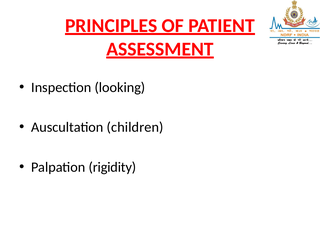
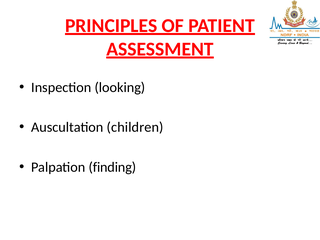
rigidity: rigidity -> finding (112, 167)
